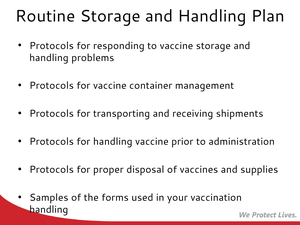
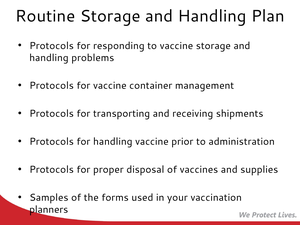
handling: handling -> planners (49, 210)
